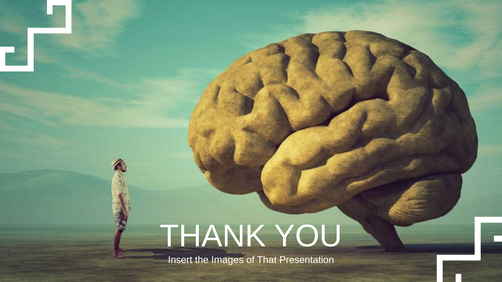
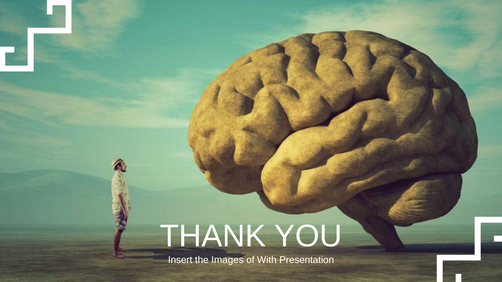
That: That -> With (267, 260)
